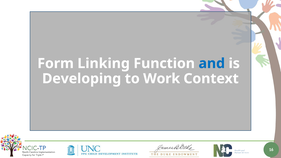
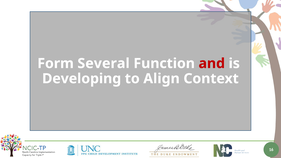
Linking: Linking -> Several (104, 63)
and colour: blue -> red (212, 63)
Work: Work -> Align (162, 79)
